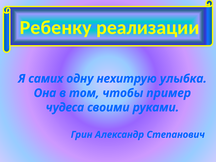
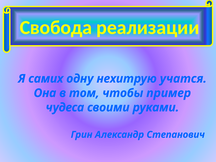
Ребенку: Ребенку -> Свобода (56, 28)
улыбка: улыбка -> учатся (183, 79)
